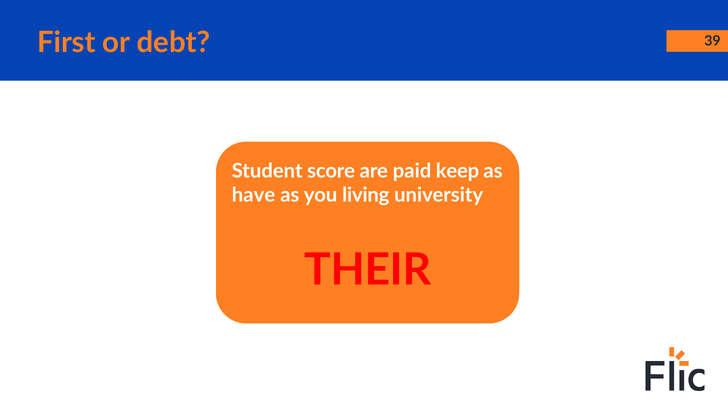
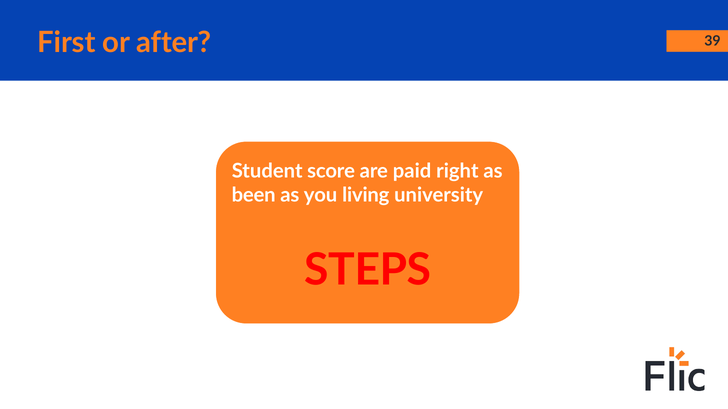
debt: debt -> after (174, 43)
keep: keep -> right (457, 171)
have: have -> been (254, 196)
THEIR: THEIR -> STEPS (368, 270)
